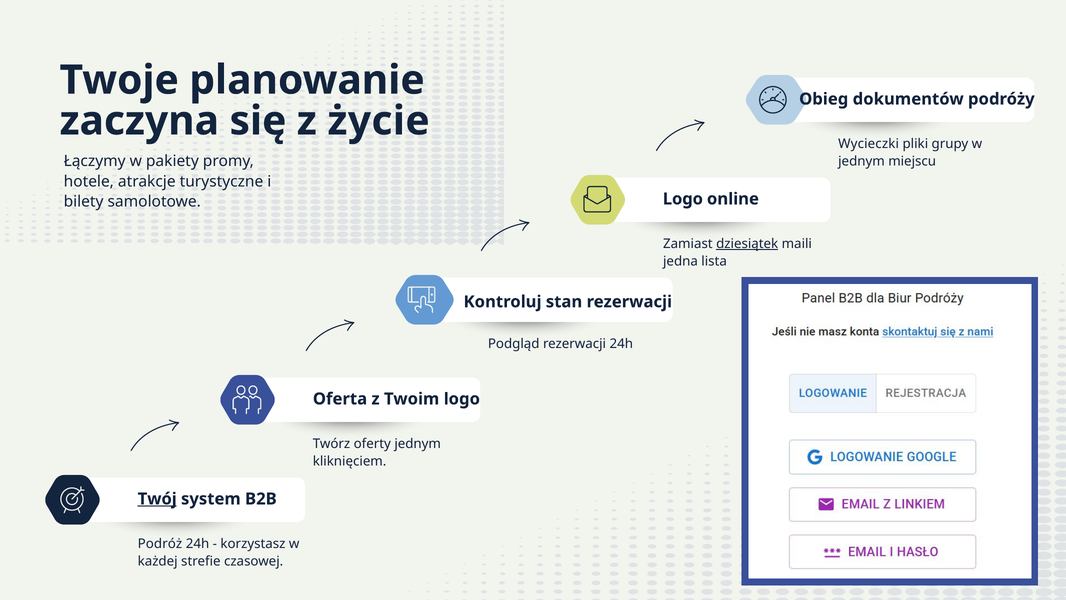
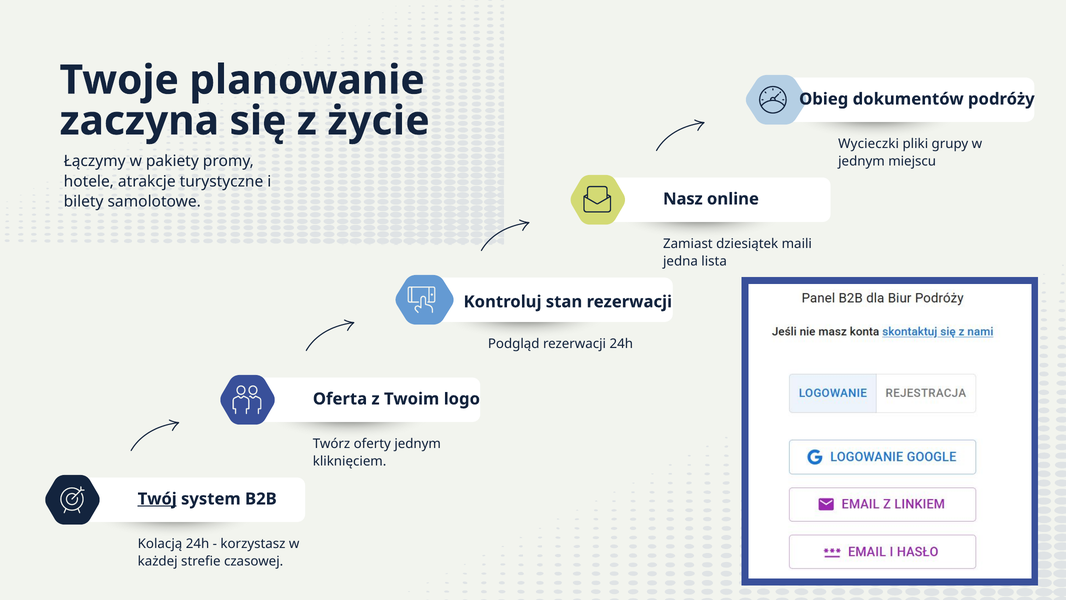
Logo: Logo -> Nasz (683, 199)
dziesiątek underline: present -> none (747, 244)
Podróż: Podróż -> Kolacją (160, 544)
